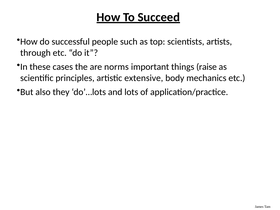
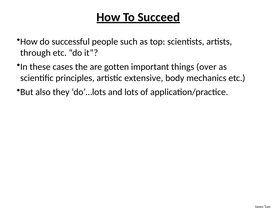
norms: norms -> gotten (117, 67)
raise: raise -> over (206, 67)
